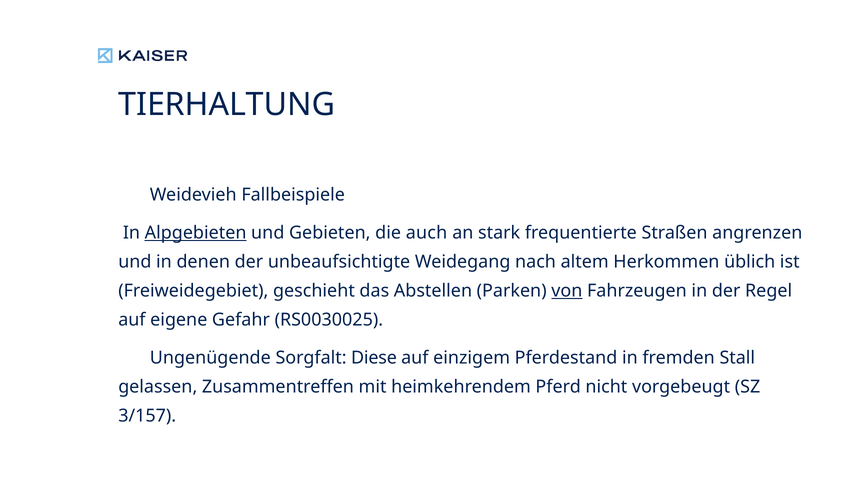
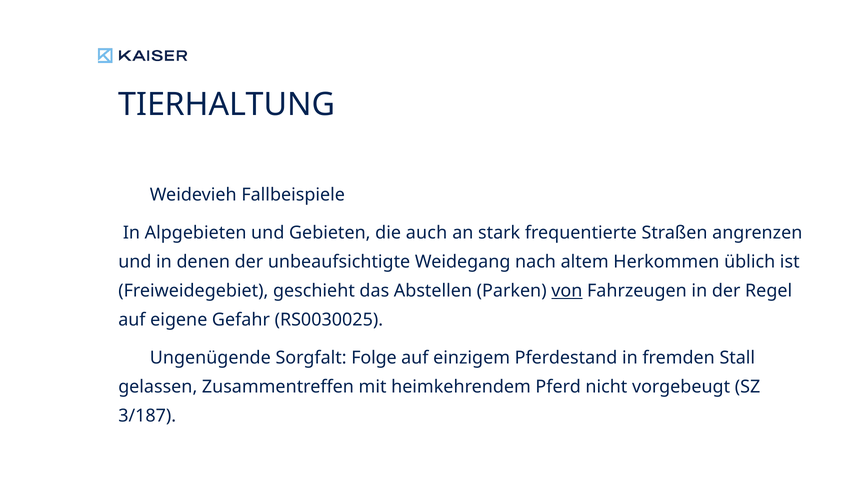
Alpgebieten underline: present -> none (196, 232)
Diese: Diese -> Folge (374, 358)
3/157: 3/157 -> 3/187 (147, 416)
